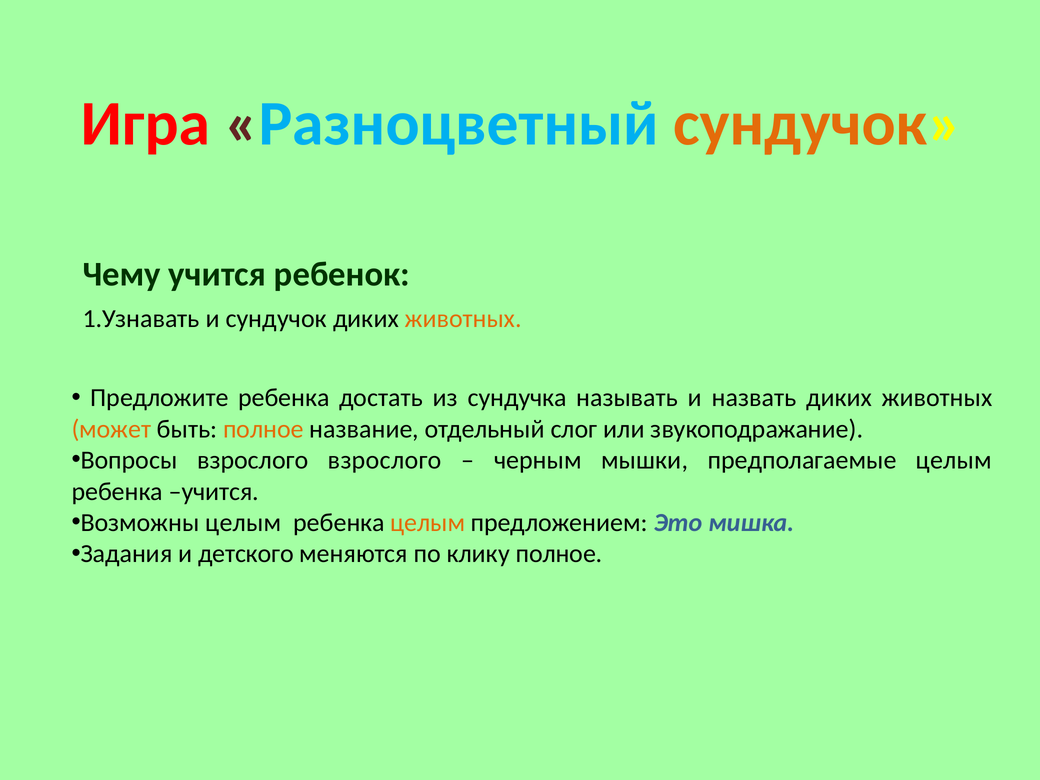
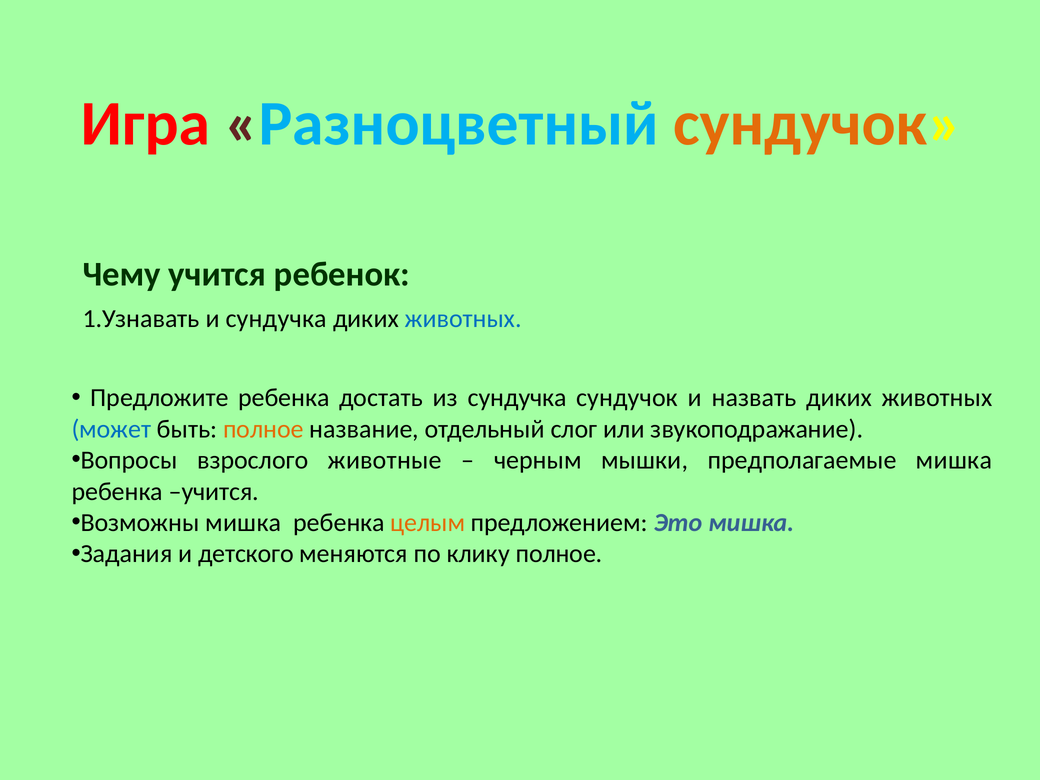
и сундучок: сундучок -> сундучка (276, 319)
животных colour: orange -> blue (463, 319)
сундучка называть: называть -> сундучок (627, 398)
может colour: orange -> blue (111, 429)
взрослого взрослого: взрослого -> животные (385, 460)
предполагаемые целым: целым -> мишка (954, 460)
Возможны целым: целым -> мишка (243, 523)
